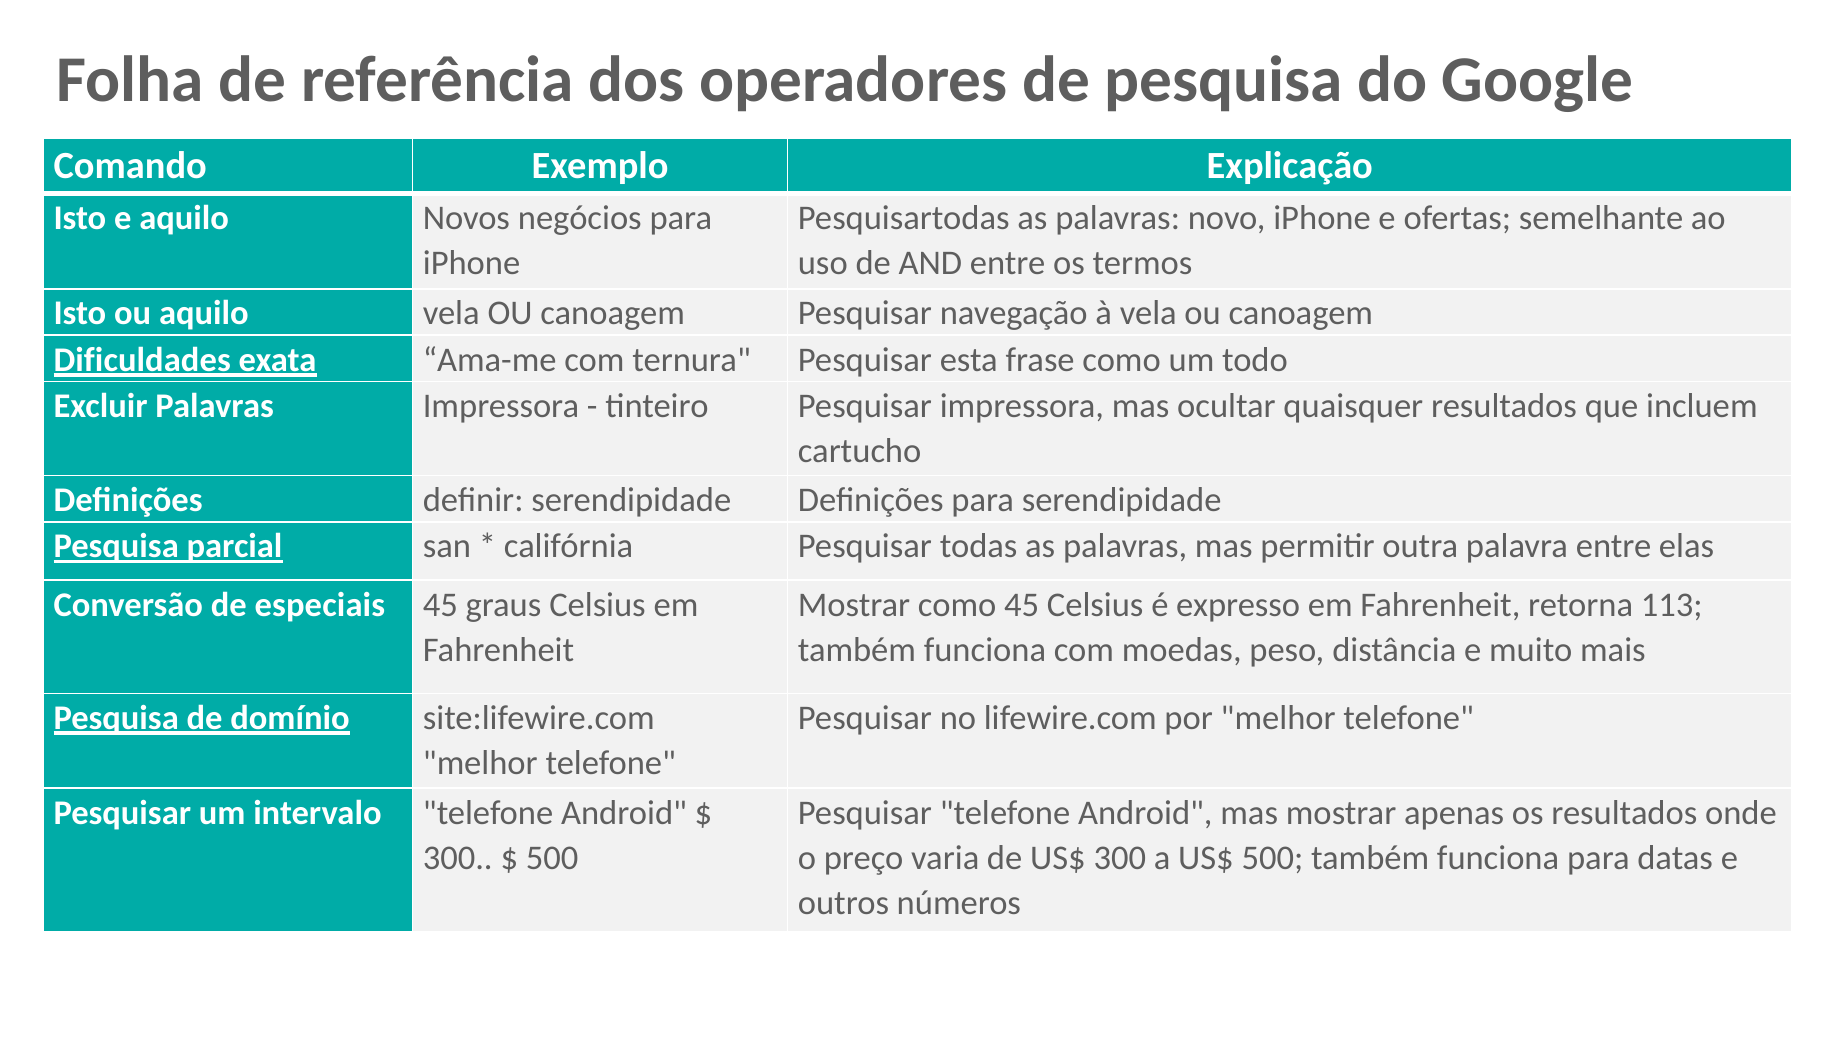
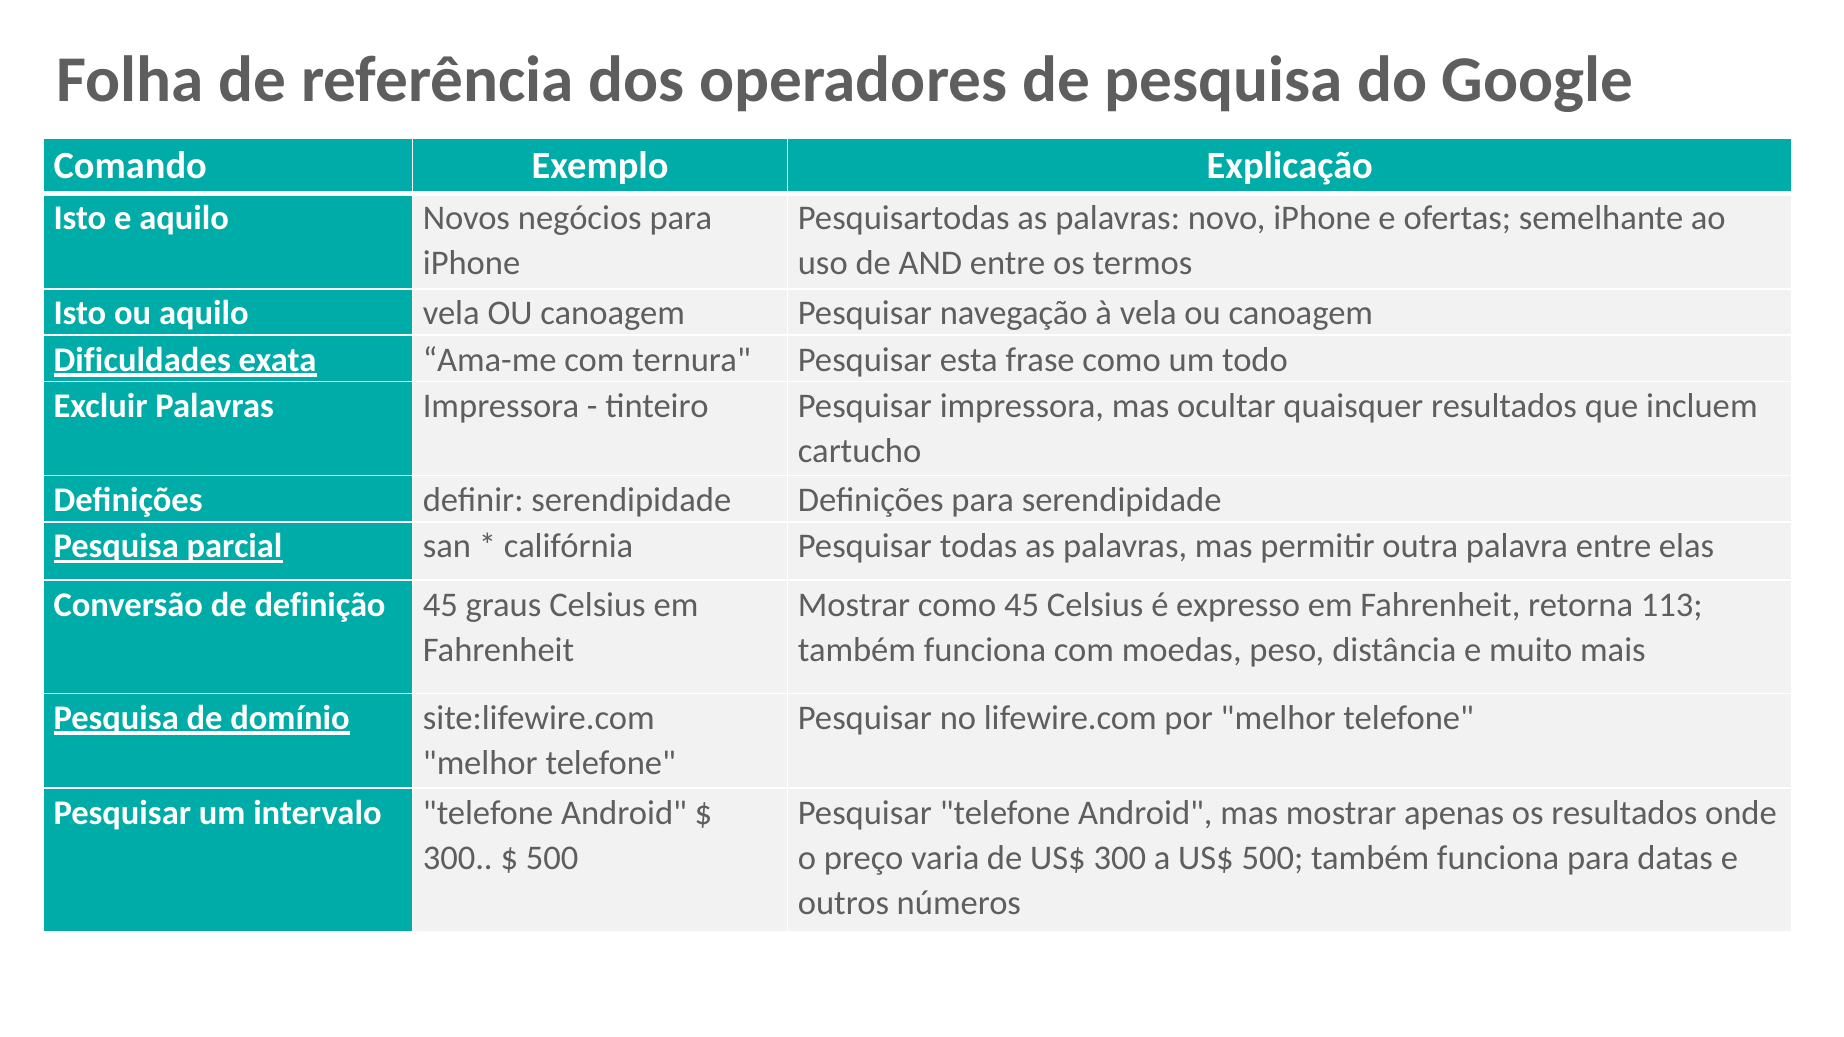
especiais: especiais -> definição (320, 605)
